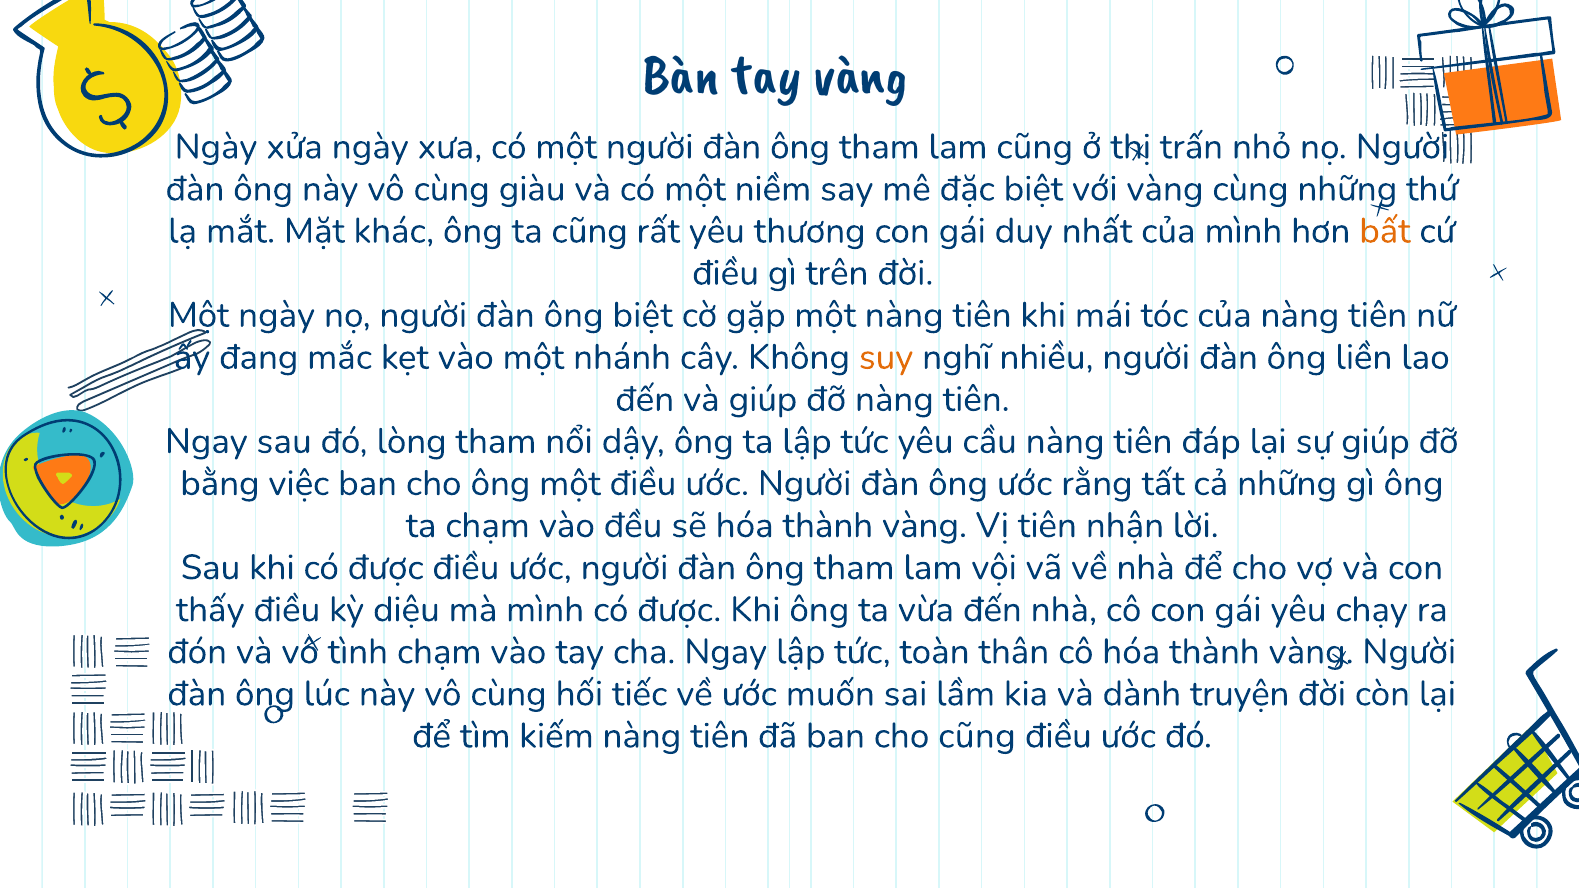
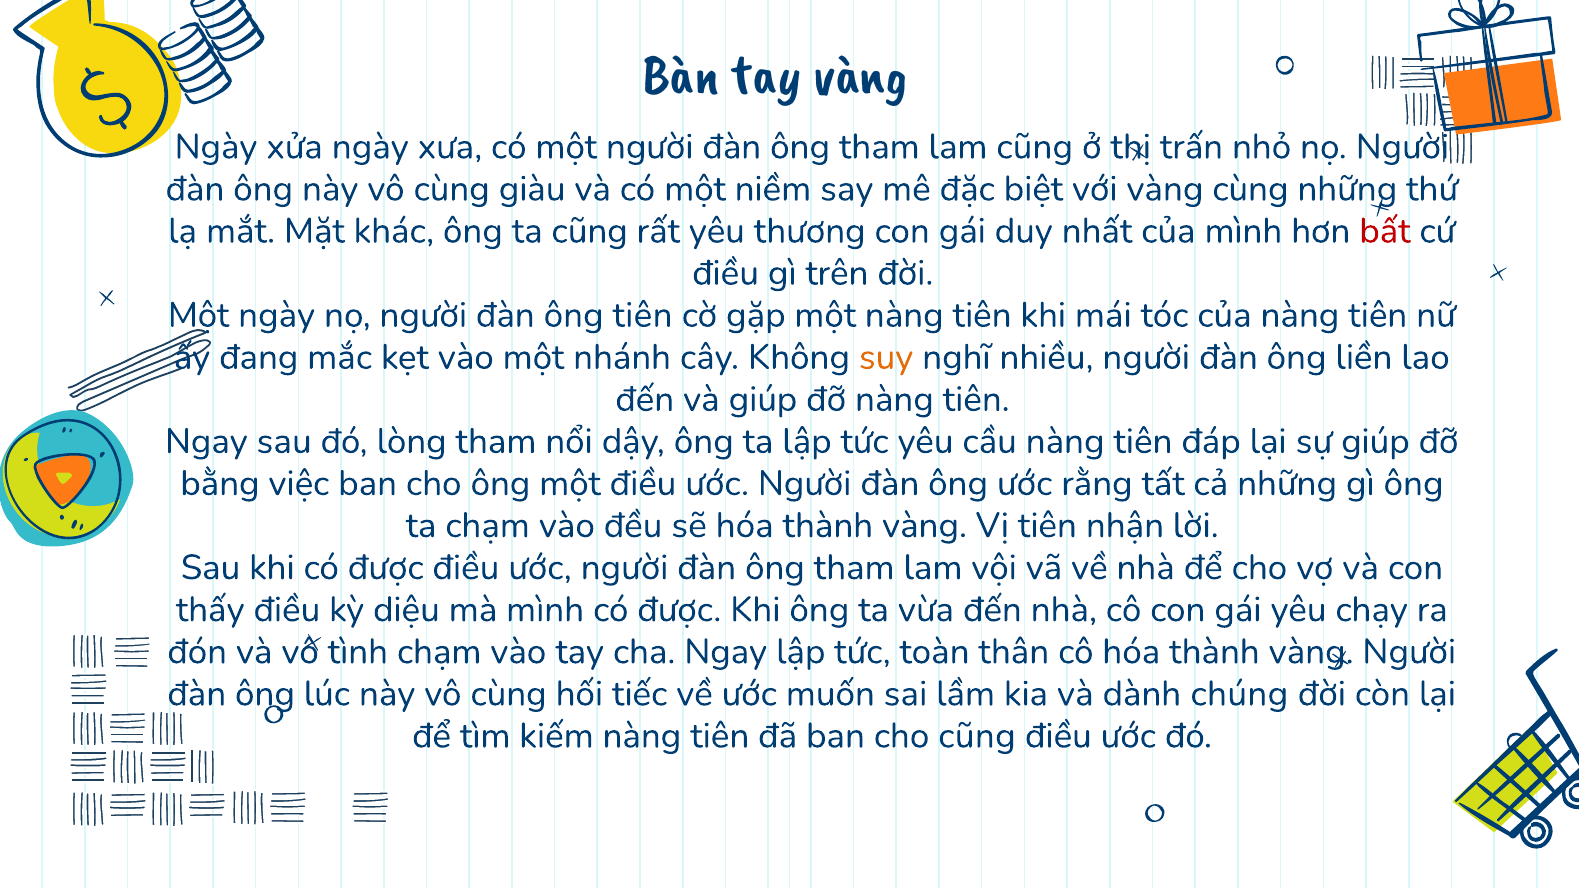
bất colour: orange -> red (1385, 231)
ông biệt: biệt -> tiên (643, 315)
truyện: truyện -> chúng (1239, 694)
